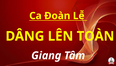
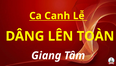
Đoàn: Đoàn -> Canh (57, 16)
